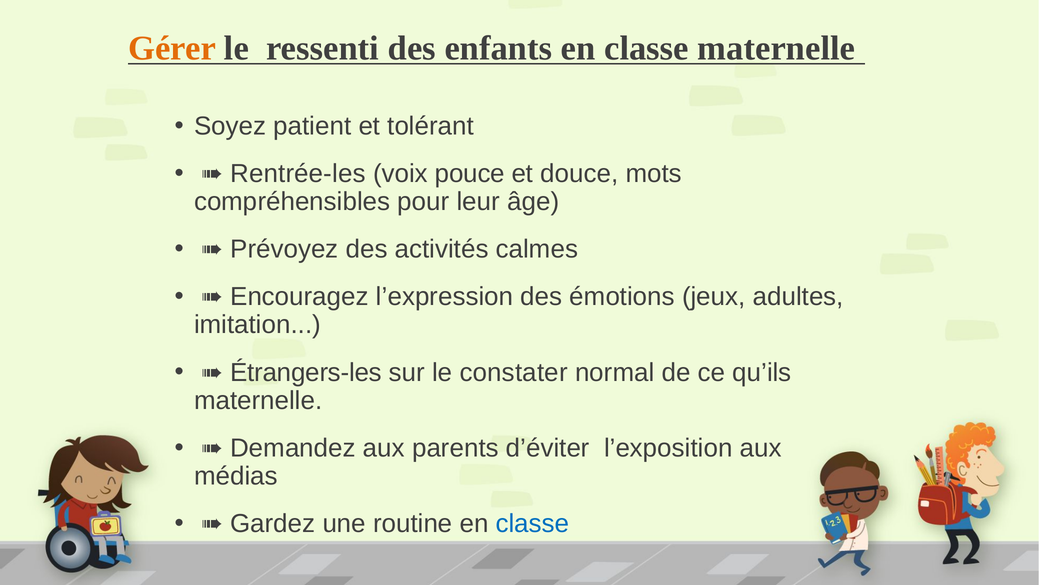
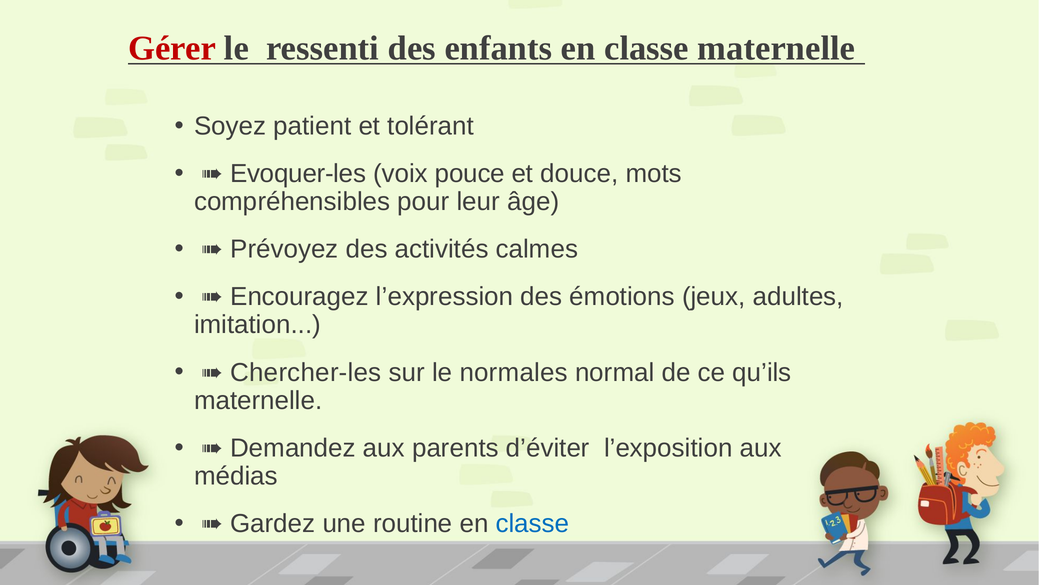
Gérer colour: orange -> red (172, 48)
Rentrée-les: Rentrée-les -> Evoquer-les (298, 173)
Étrangers-les: Étrangers-les -> Chercher-les (306, 372)
constater: constater -> normales (514, 372)
